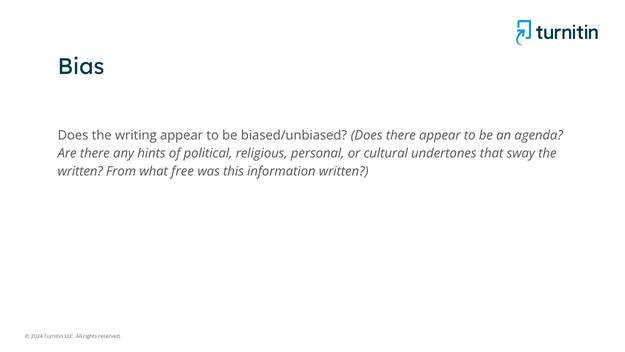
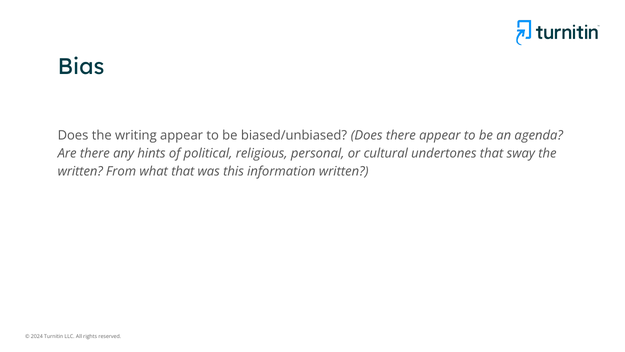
what free: free -> that (183, 171)
